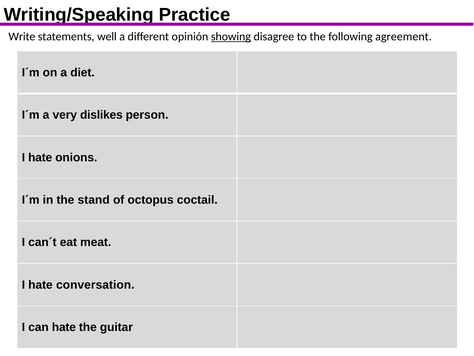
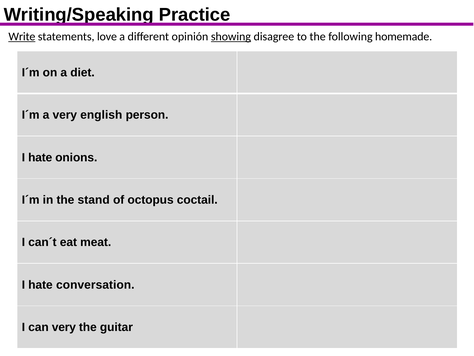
Write underline: none -> present (22, 37)
well: well -> love (107, 37)
agreement: agreement -> homemade (404, 37)
dislikes: dislikes -> english (101, 115)
can hate: hate -> very (64, 327)
